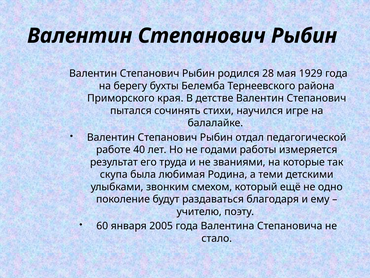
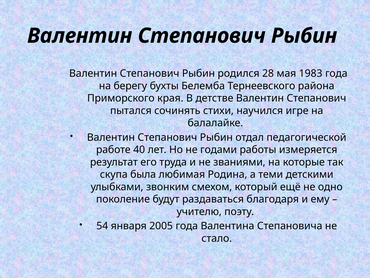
1929: 1929 -> 1983 (311, 73)
60: 60 -> 54 (102, 226)
